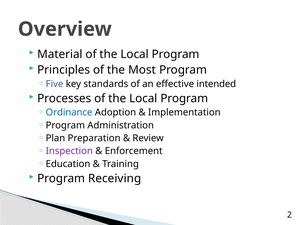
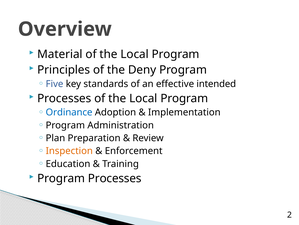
Most: Most -> Deny (142, 70)
Inspection colour: purple -> orange (69, 151)
Program Receiving: Receiving -> Processes (115, 178)
